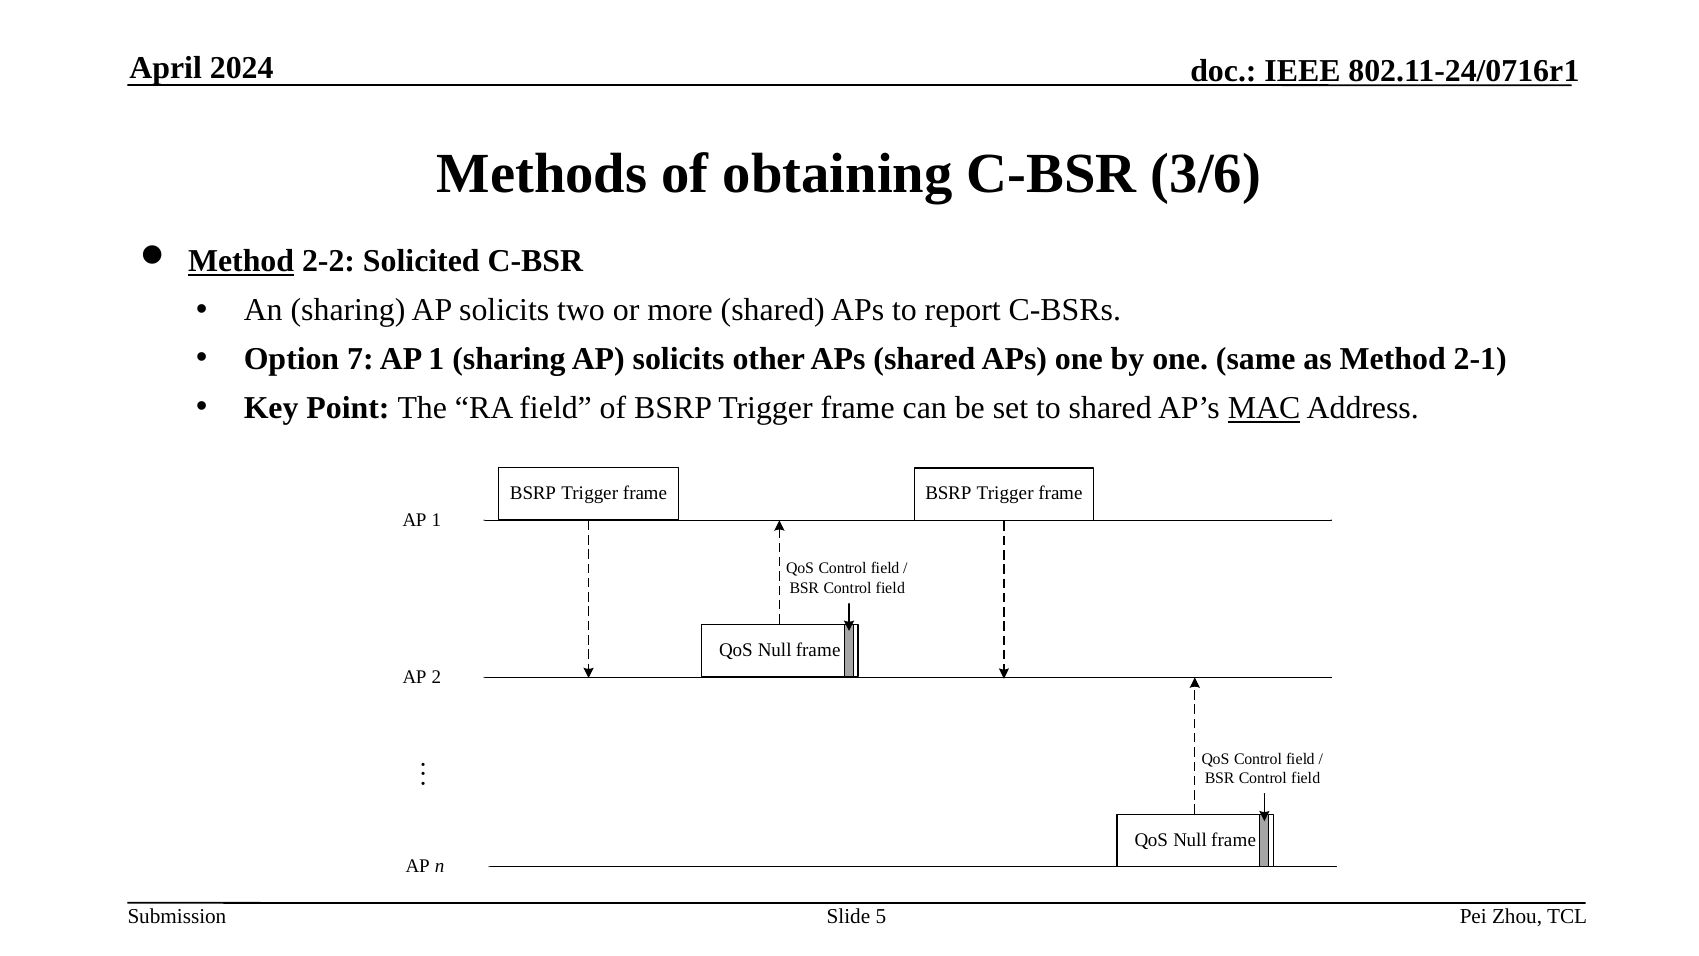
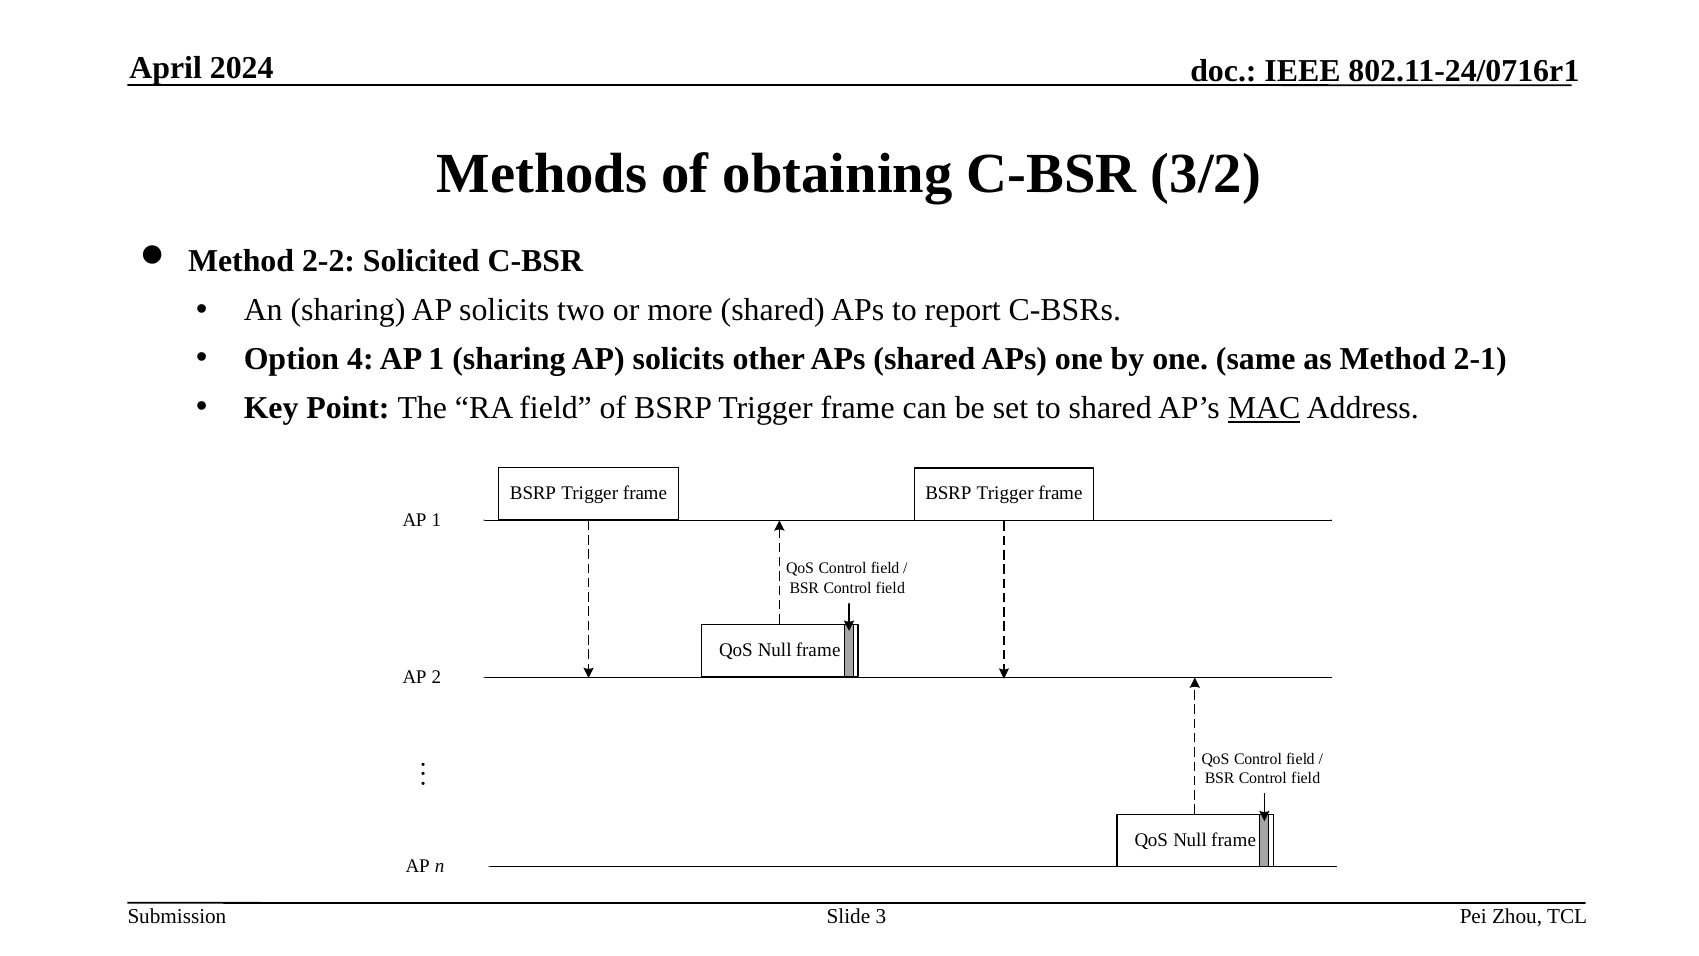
3/6: 3/6 -> 3/2 (1206, 174)
Method underline: present -> none (241, 261)
7: 7 -> 4 (360, 359)
5: 5 -> 3 (881, 917)
